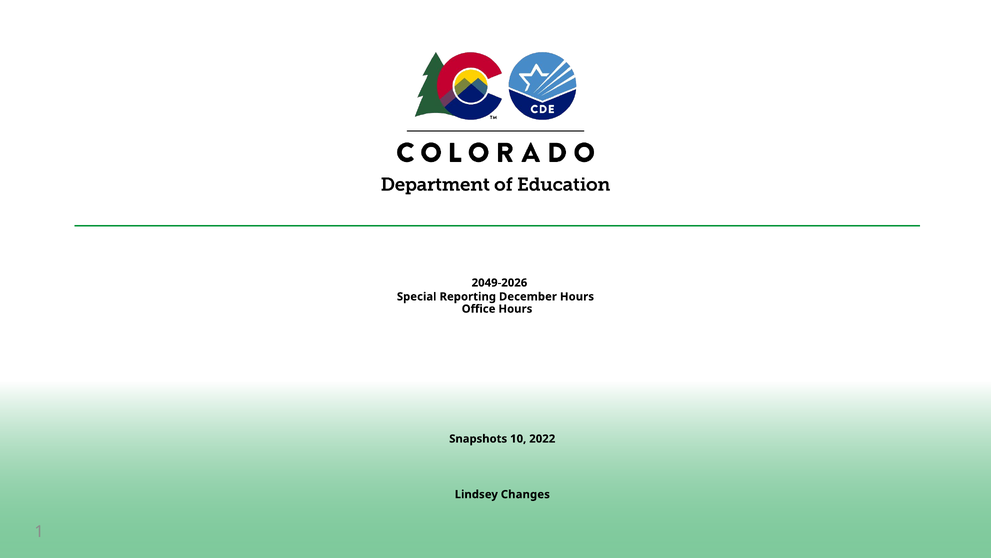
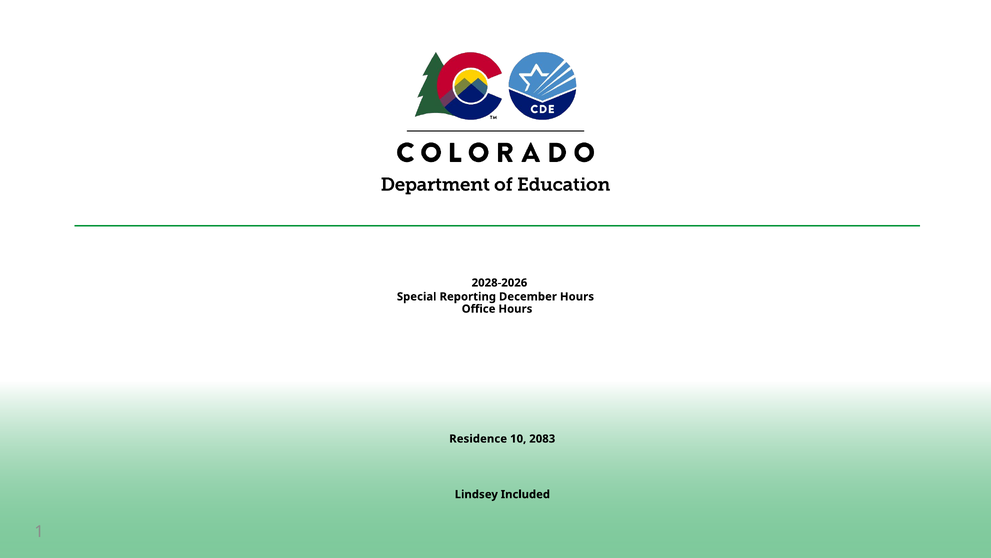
2049-2026: 2049-2026 -> 2028-2026 (499, 283)
Snapshots: Snapshots -> Residence (478, 438)
2022: 2022 -> 2083 (542, 438)
Changes: Changes -> Included (525, 494)
